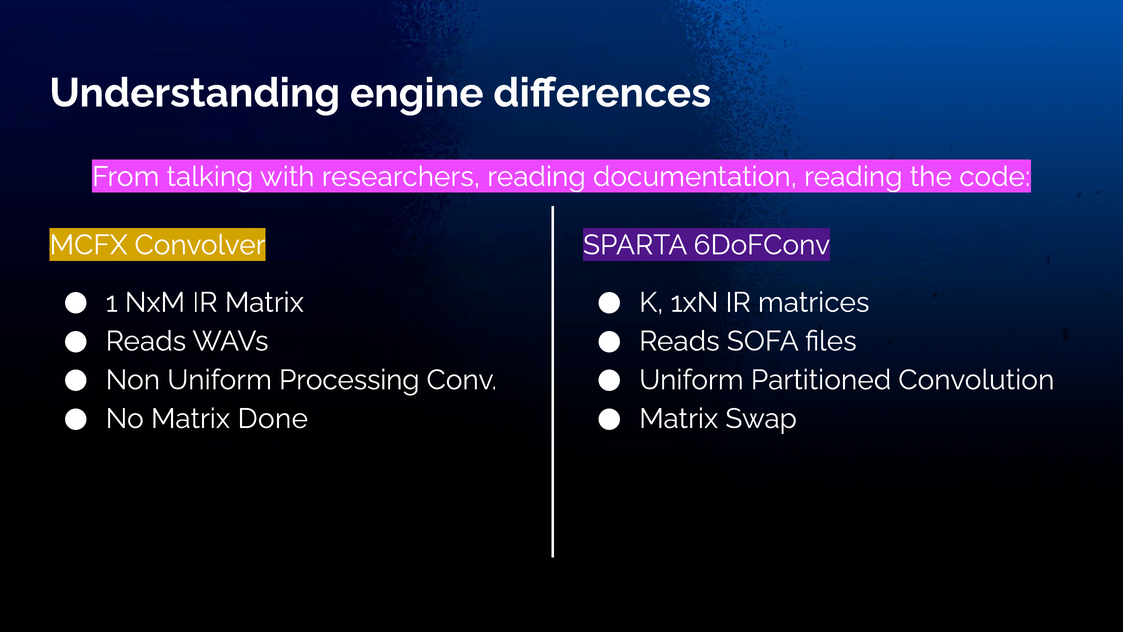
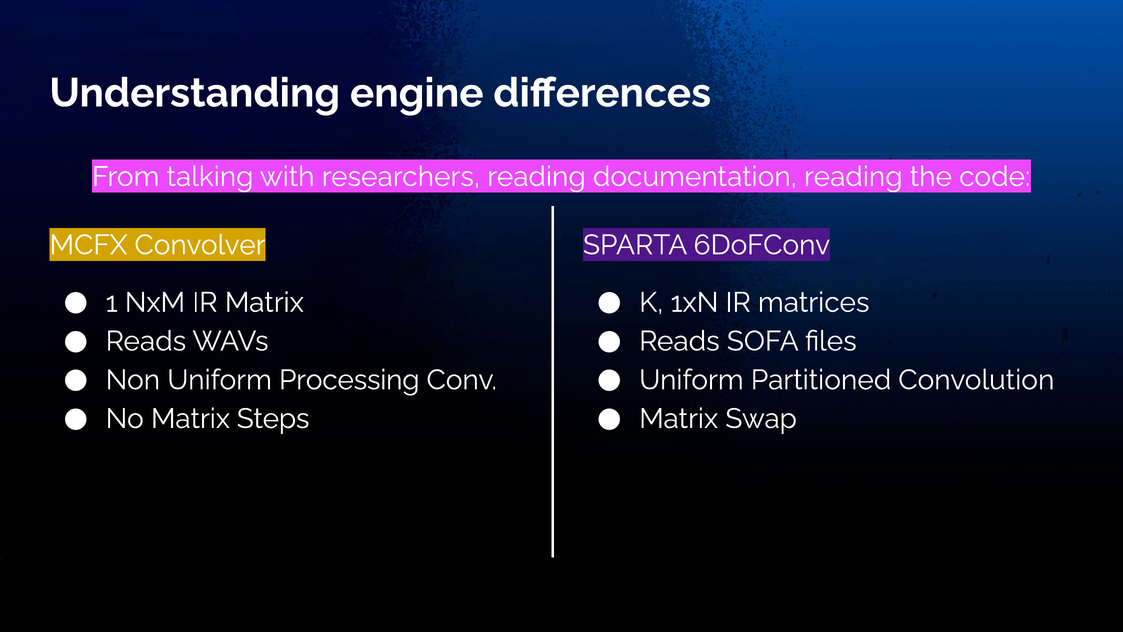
Done: Done -> Steps (273, 419)
